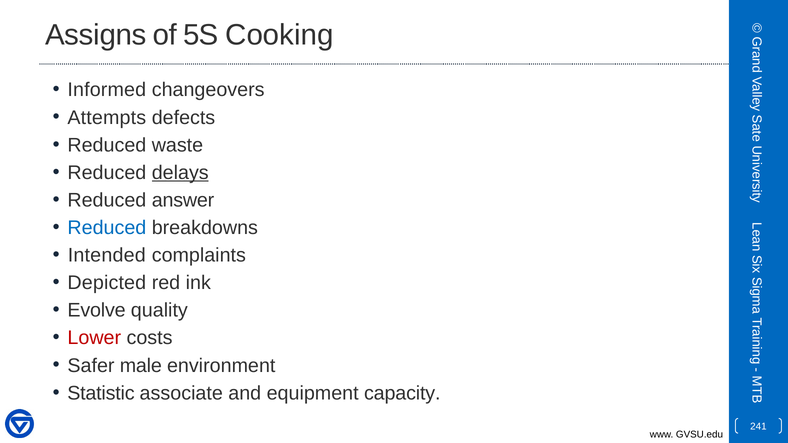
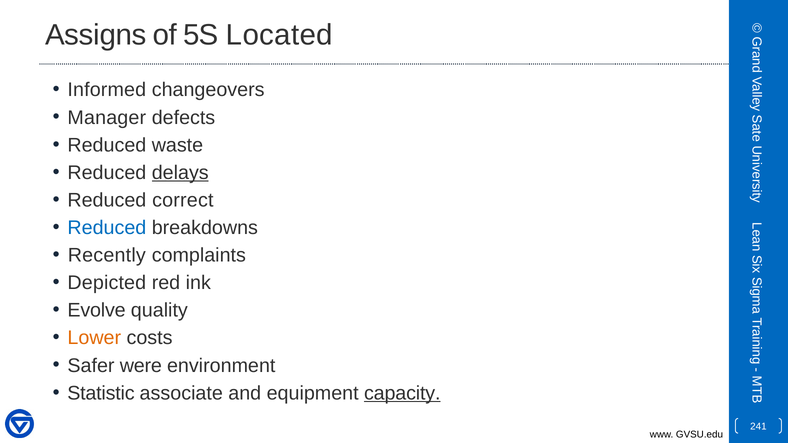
Cooking: Cooking -> Located (279, 35)
Attempts: Attempts -> Manager (107, 118)
answer: answer -> correct (183, 200)
Intended: Intended -> Recently (107, 255)
Lower colour: red -> orange (94, 338)
male: male -> were (141, 366)
capacity underline: none -> present (402, 393)
